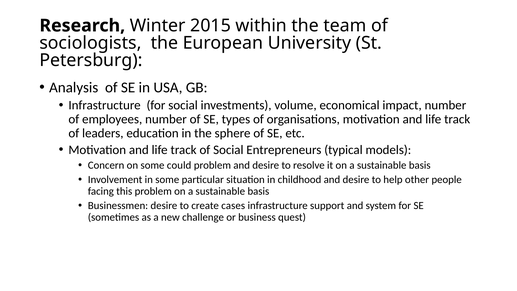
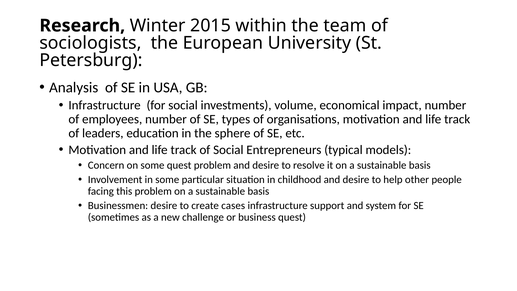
some could: could -> quest (179, 165)
